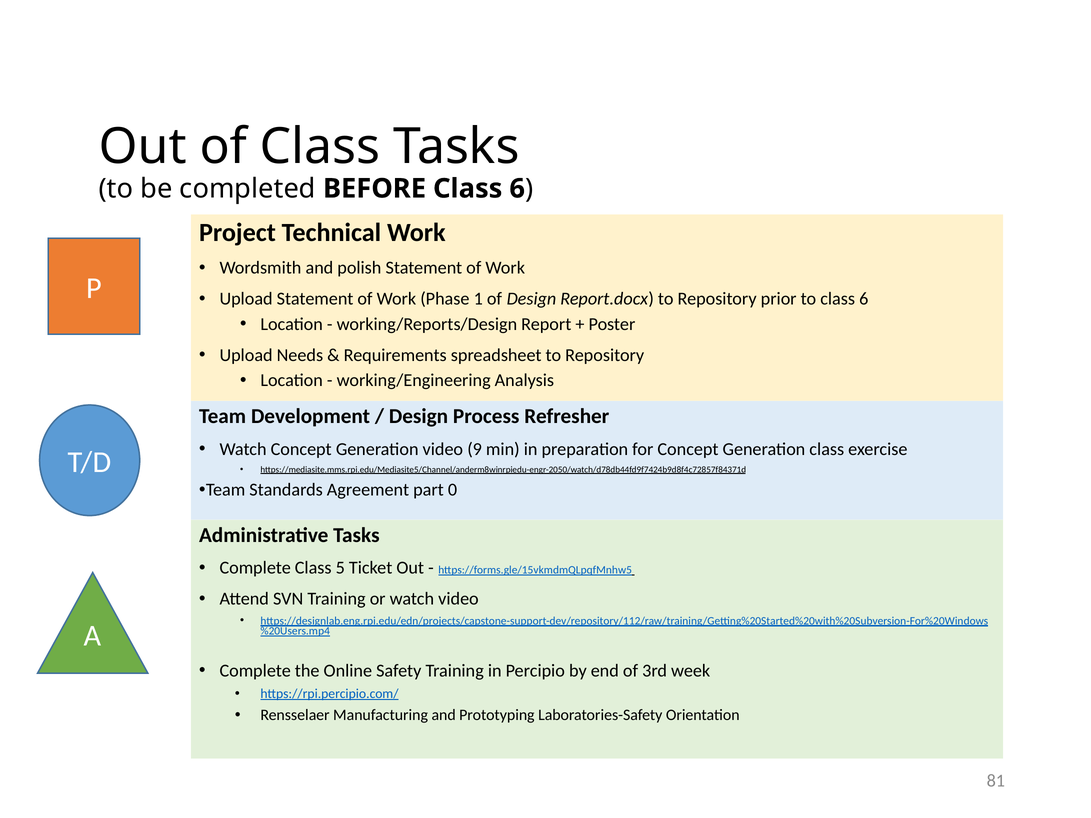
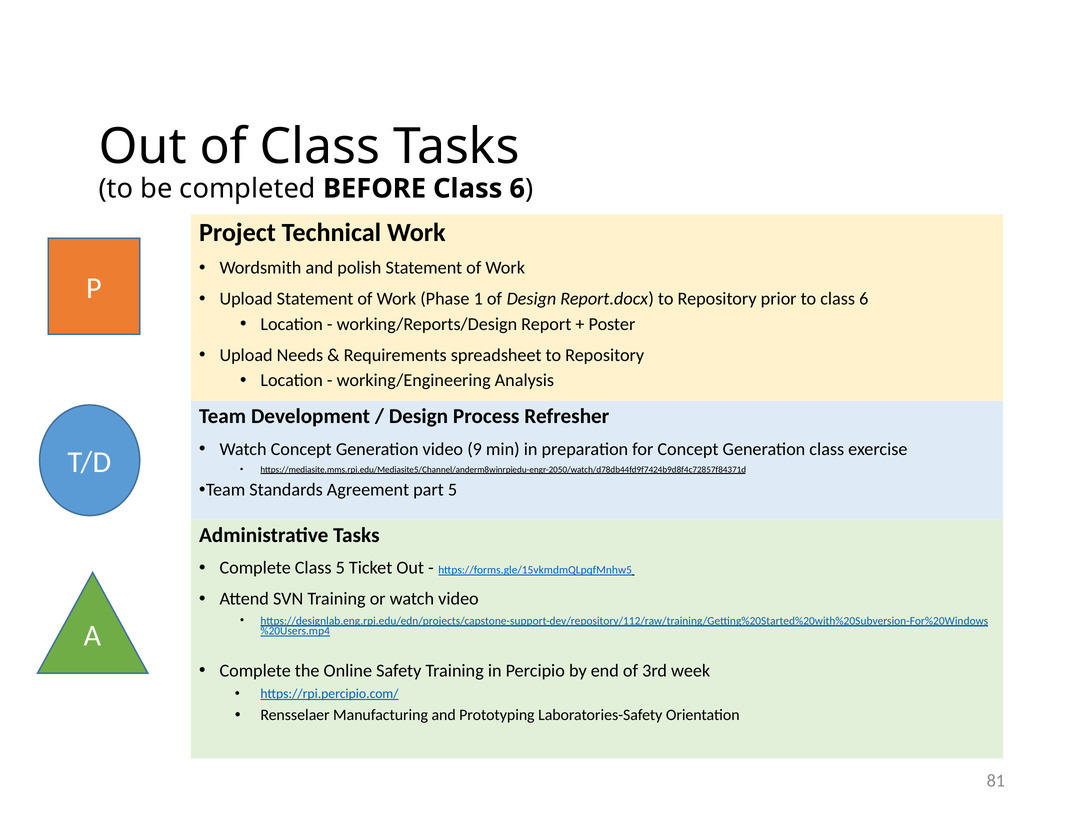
part 0: 0 -> 5 (452, 490)
